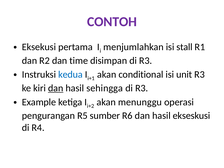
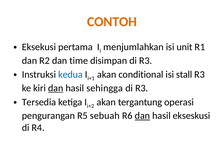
CONTOH colour: purple -> orange (112, 22)
stall: stall -> unit (185, 47)
unit: unit -> stall (184, 75)
Example: Example -> Tersedia (39, 102)
menunggu: menunggu -> tergantung (140, 102)
sumber: sumber -> sebuah (105, 116)
dan underline: none -> present (142, 116)
